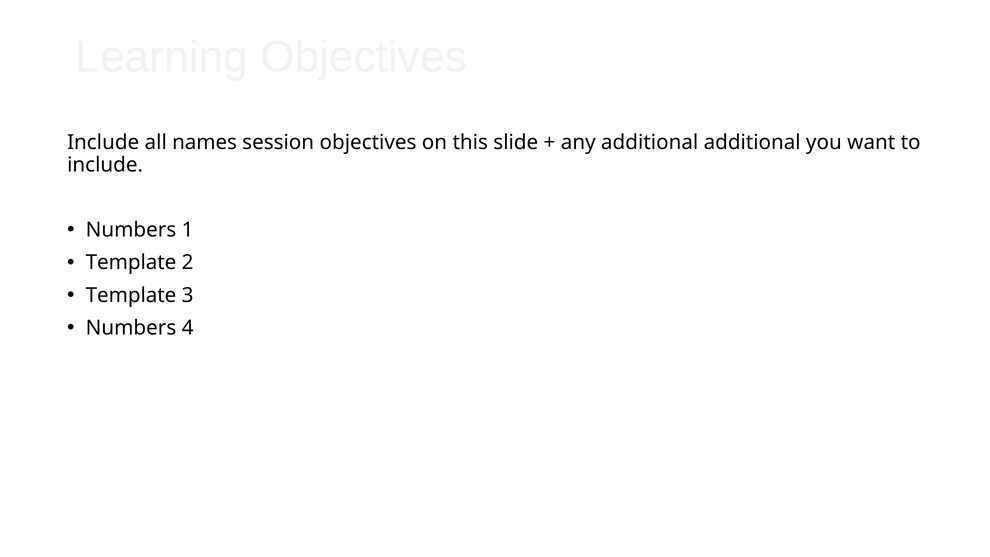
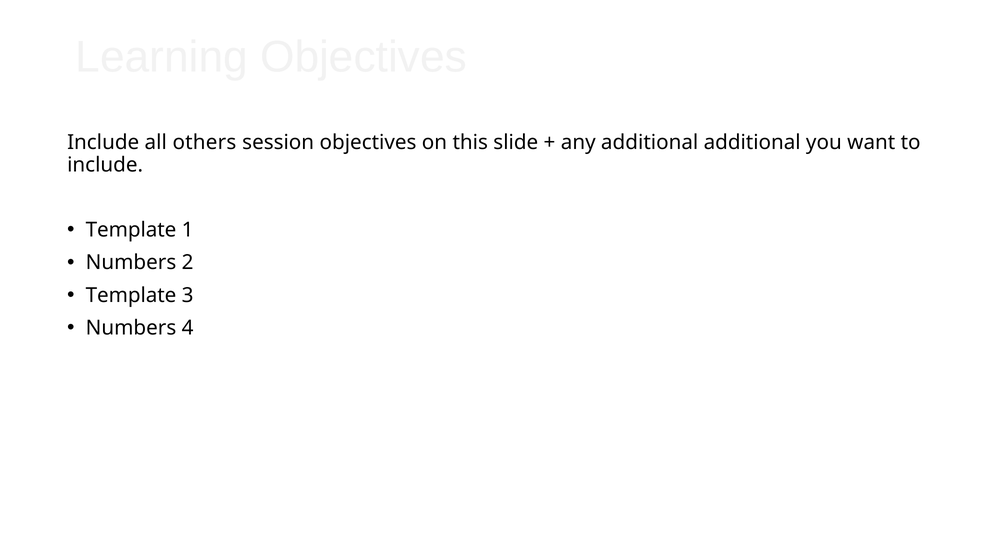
names: names -> others (204, 142)
Numbers: Numbers -> Template (131, 230)
Template: Template -> Numbers (131, 263)
